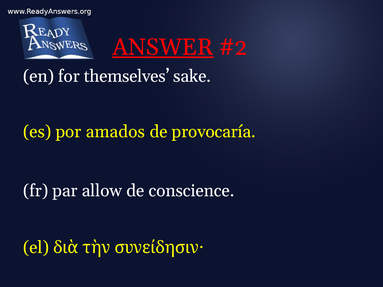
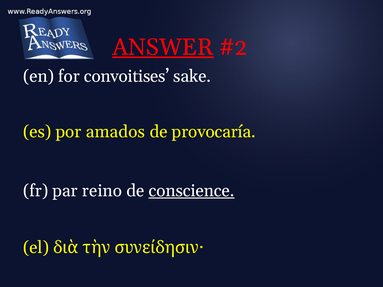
themselves: themselves -> convoitises (127, 76)
allow: allow -> reino (102, 191)
conscience underline: none -> present (192, 191)
